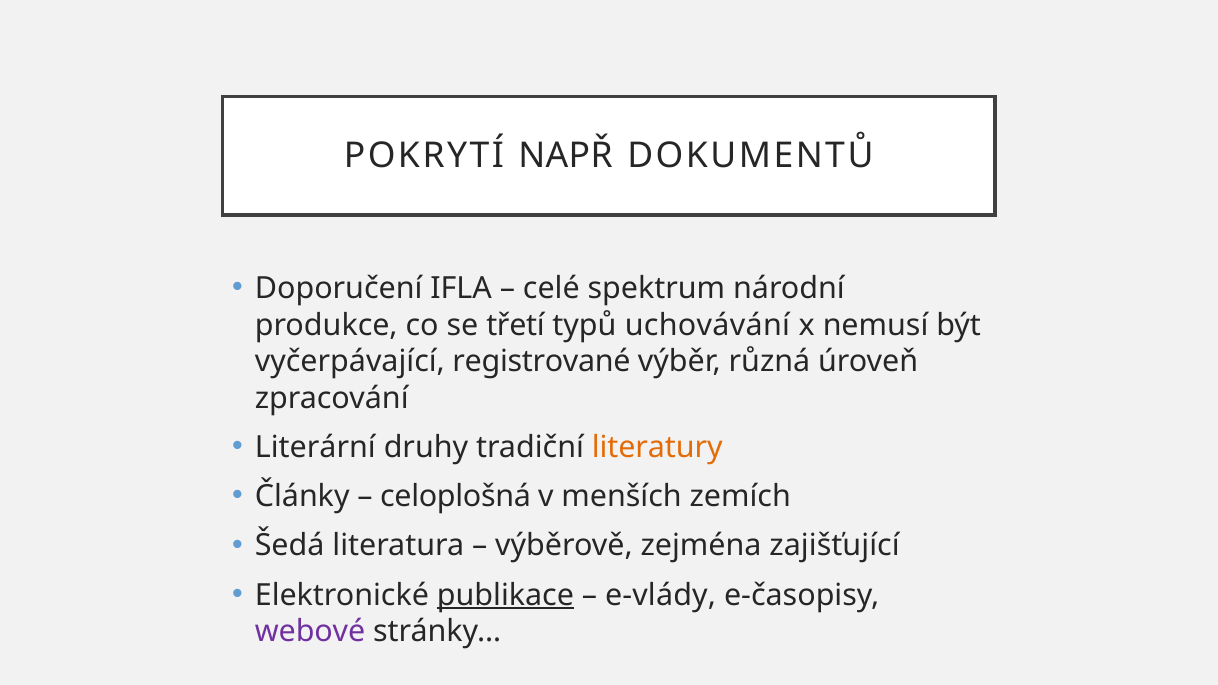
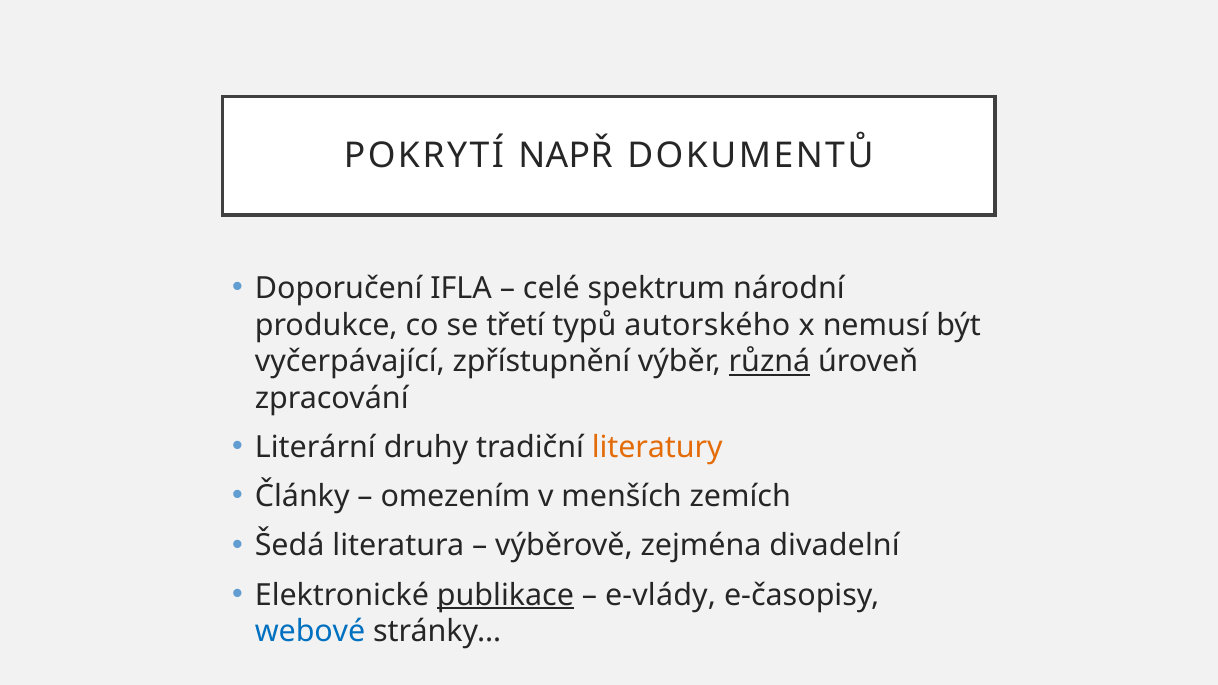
uchovávání: uchovávání -> autorského (707, 325)
registrované: registrované -> zpřístupnění (541, 362)
různá underline: none -> present (769, 362)
celoplošná: celoplošná -> omezením (455, 497)
zajišťující: zajišťující -> divadelní (835, 546)
webové colour: purple -> blue (310, 632)
